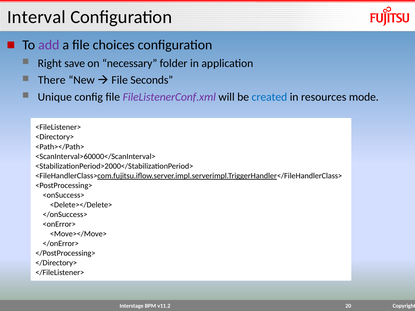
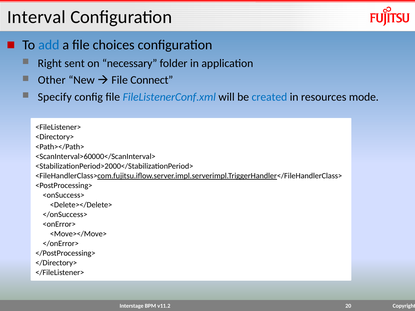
add colour: purple -> blue (49, 45)
save: save -> sent (75, 63)
There: There -> Other (52, 80)
Seconds: Seconds -> Connect (152, 80)
Unique: Unique -> Specify (55, 97)
FileListenerConf.xml colour: purple -> blue (169, 97)
